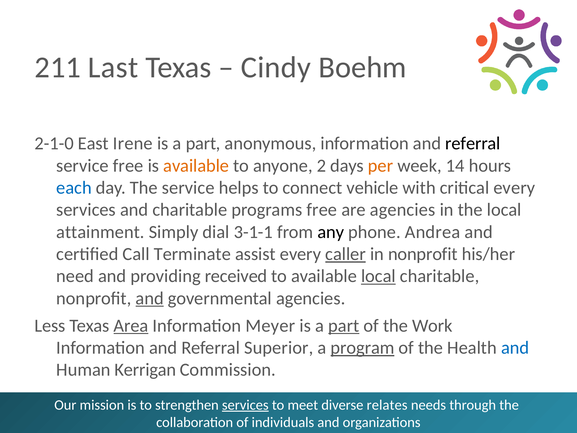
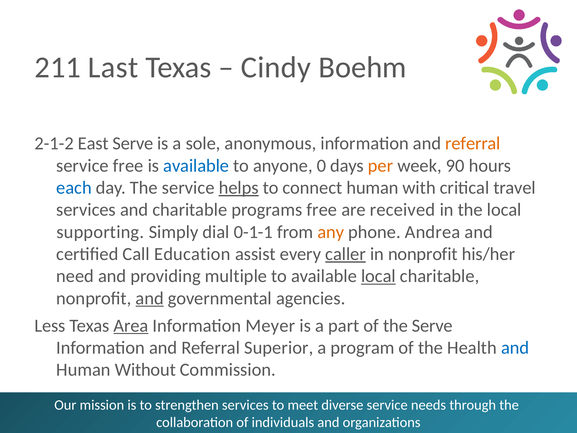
2-1-0: 2-1-0 -> 2-1-2 (54, 143)
East Irene: Irene -> Serve (133, 143)
part: part -> sole (203, 143)
referral colour: black -> orange (473, 143)
available colour: orange -> blue (196, 166)
2: 2 -> 0 (321, 166)
14: 14 -> 90 (455, 166)
helps underline: none -> present (239, 188)
connect vehicle: vehicle -> human (373, 188)
critical every: every -> travel (514, 188)
are agencies: agencies -> received (403, 210)
attainment: attainment -> supporting (100, 232)
3-1-1: 3-1-1 -> 0-1-1 (253, 232)
any colour: black -> orange (331, 232)
Terminate: Terminate -> Education (192, 254)
received: received -> multiple (236, 276)
part underline: present -> none (344, 325)
the Work: Work -> Serve (432, 325)
program underline: present -> none (363, 348)
Kerrigan: Kerrigan -> Without (145, 370)
services underline: present -> none (245, 405)
relates: relates -> service (387, 405)
